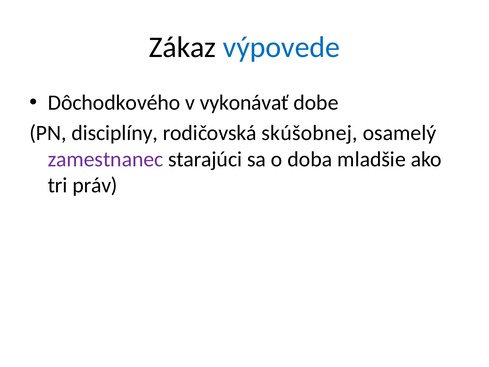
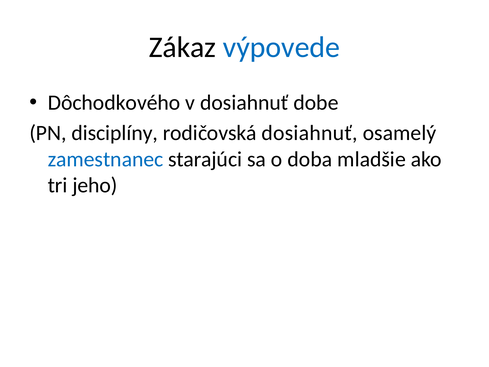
v vykonávať: vykonávať -> dosiahnuť (244, 103)
rodičovská skúšobnej: skúšobnej -> dosiahnuť (310, 133)
zamestnanec colour: purple -> blue (106, 159)
práv: práv -> jeho (95, 185)
